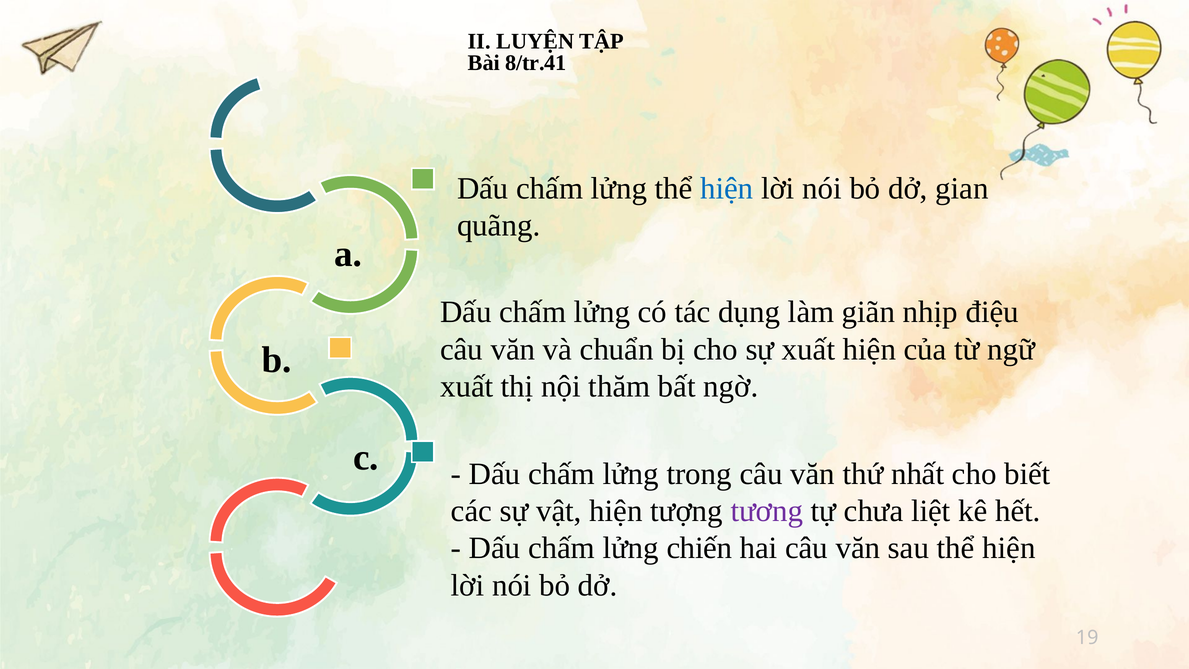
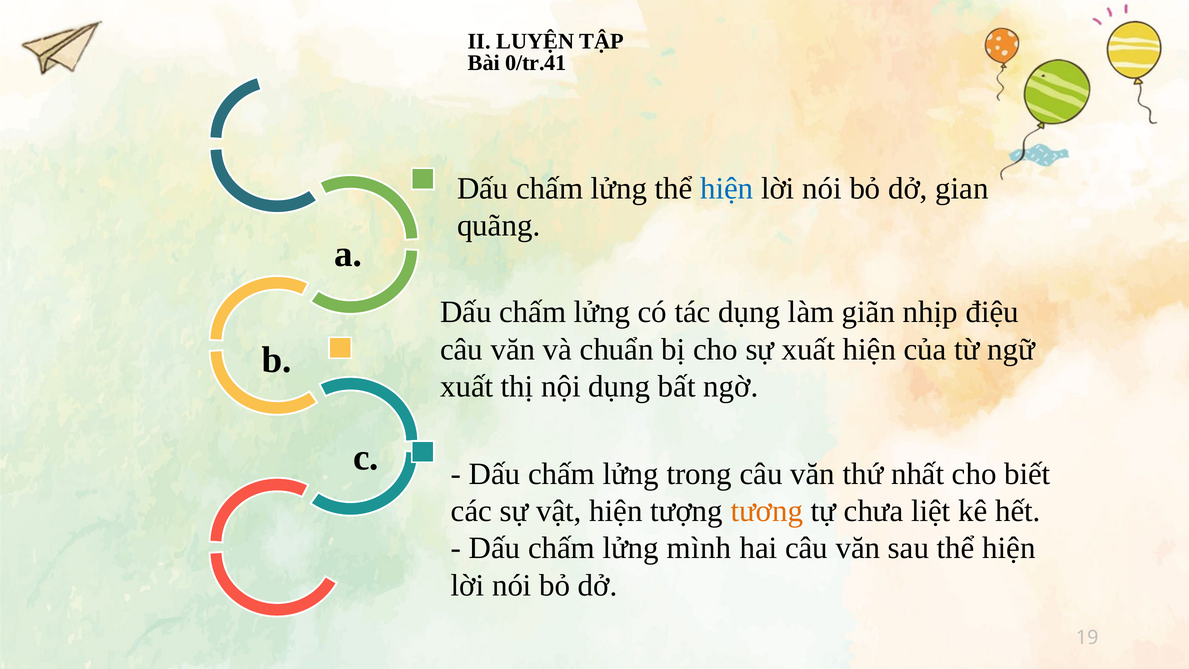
8/tr.41: 8/tr.41 -> 0/tr.41 (536, 63)
nội thăm: thăm -> dụng (619, 386)
tương colour: purple -> orange (767, 511)
chiến: chiến -> mình (699, 548)
